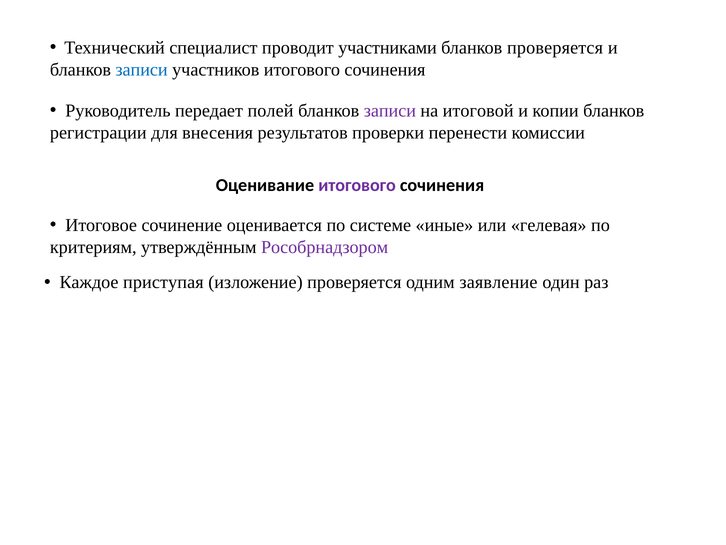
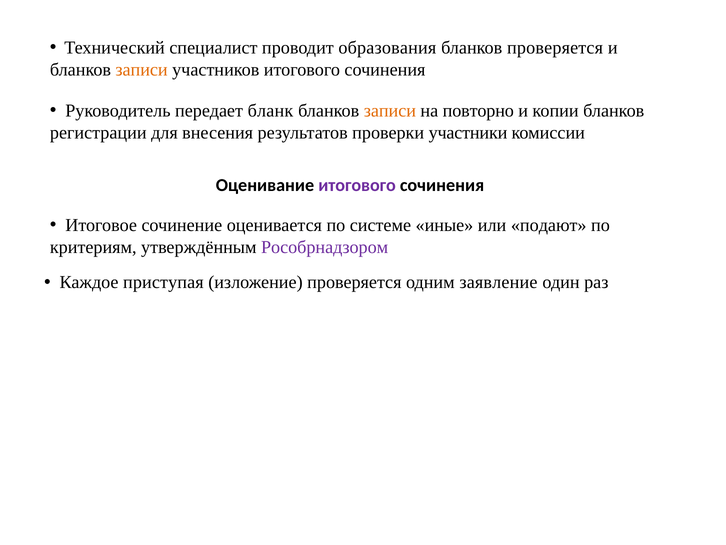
участниками: участниками -> образования (387, 48)
записи colour: blue -> orange (142, 70)
полей: полей -> бланк (270, 111)
записи colour: purple -> orange (390, 111)
итоговой: итоговой -> повторно (478, 111)
перенести: перенести -> участники (468, 132)
гелевая: гелевая -> подают (549, 225)
